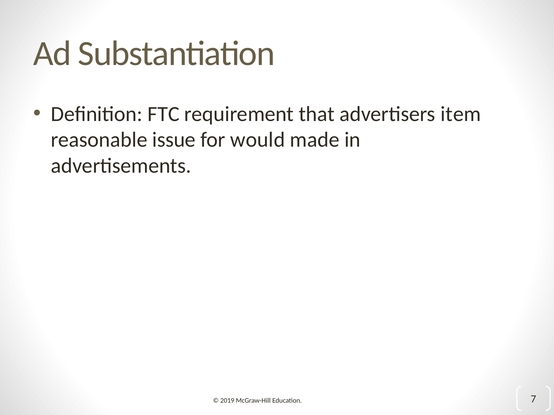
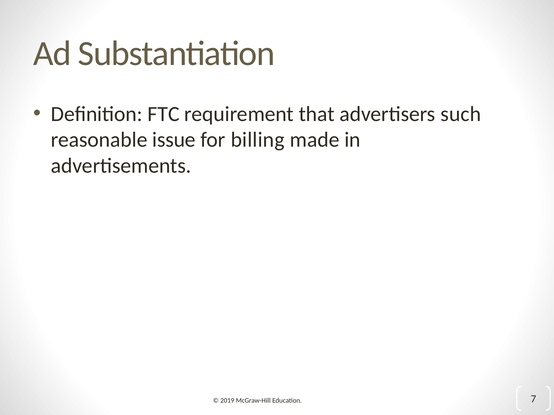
item: item -> such (461, 114)
would: would -> billing (258, 140)
